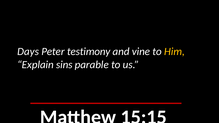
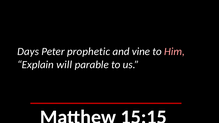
testimony: testimony -> prophetic (89, 52)
Him colour: yellow -> pink (174, 52)
sins: sins -> will (64, 65)
